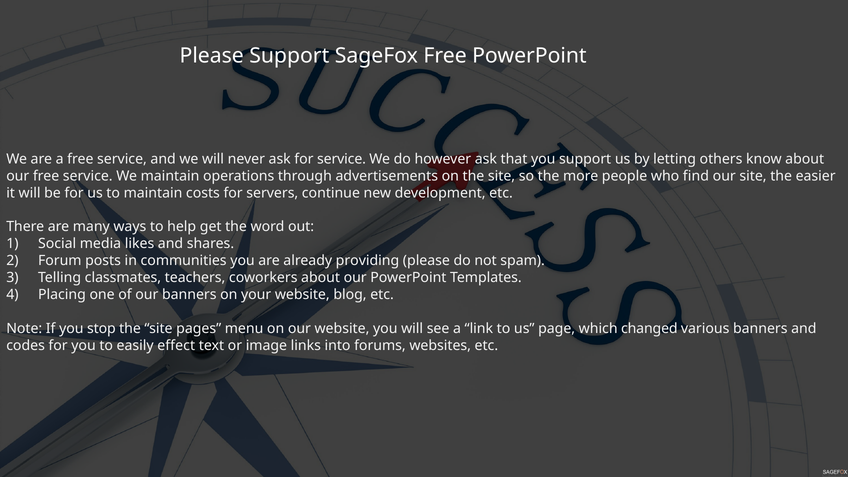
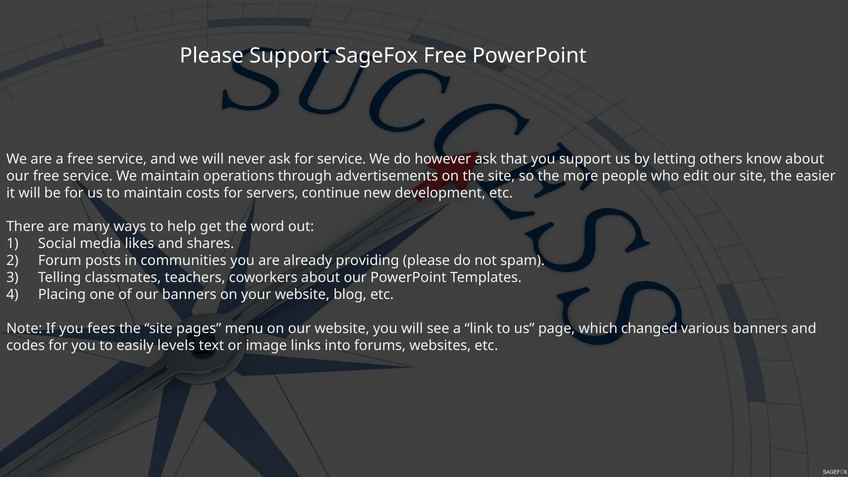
find: find -> edit (696, 176)
stop: stop -> fees (101, 328)
effect: effect -> levels (176, 345)
